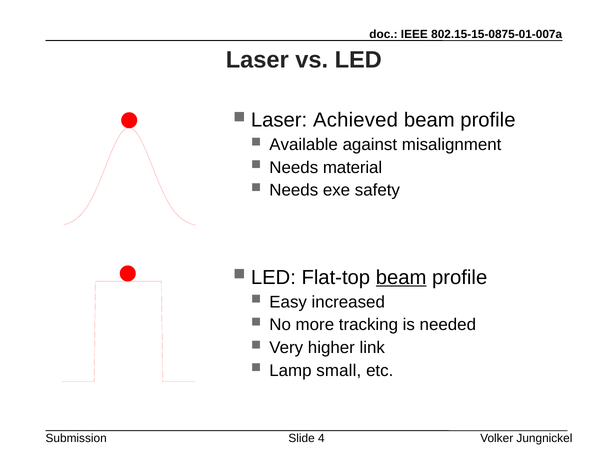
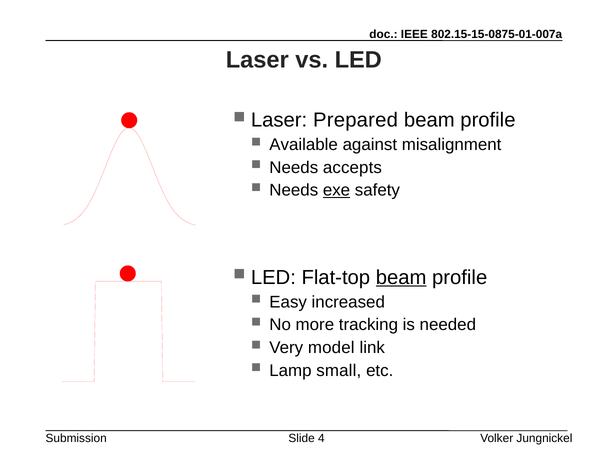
Achieved: Achieved -> Prepared (356, 120)
material: material -> accepts (352, 167)
exe underline: none -> present (337, 190)
higher: higher -> model (331, 348)
